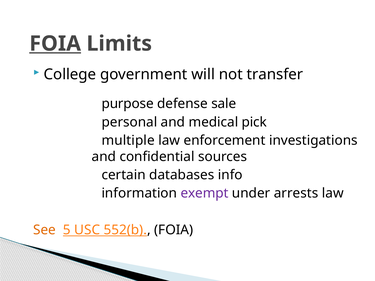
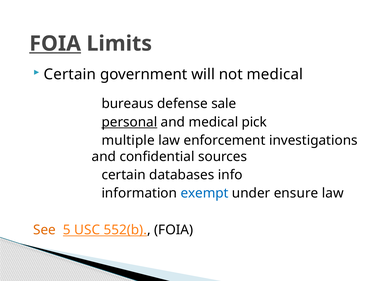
College: College -> Certain (70, 74)
not transfer: transfer -> medical (275, 74)
purpose: purpose -> bureaus (128, 104)
personal underline: none -> present (129, 122)
exempt colour: purple -> blue (205, 193)
arrests: arrests -> ensure (296, 193)
